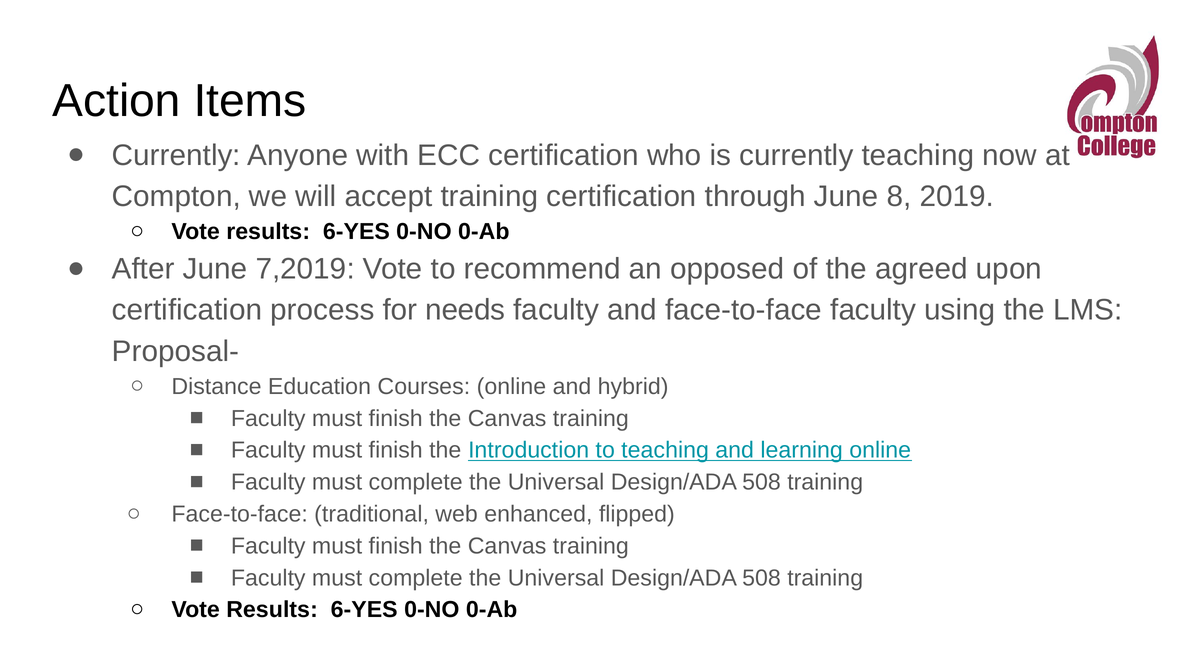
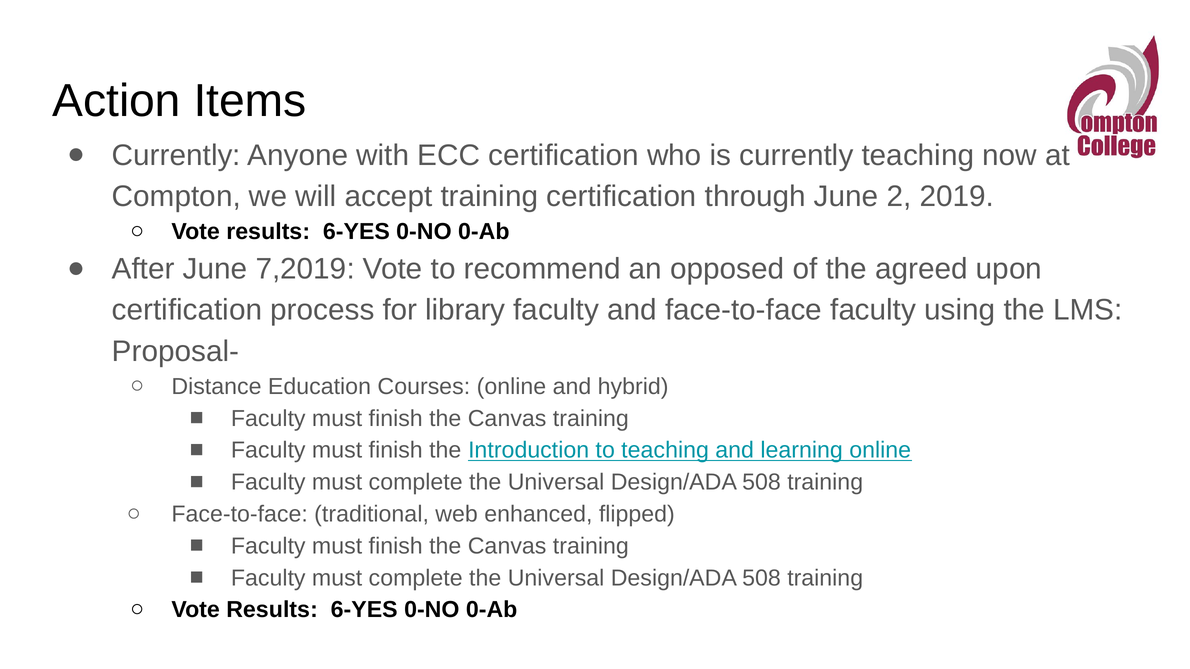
8: 8 -> 2 (899, 196)
needs: needs -> library (465, 310)
